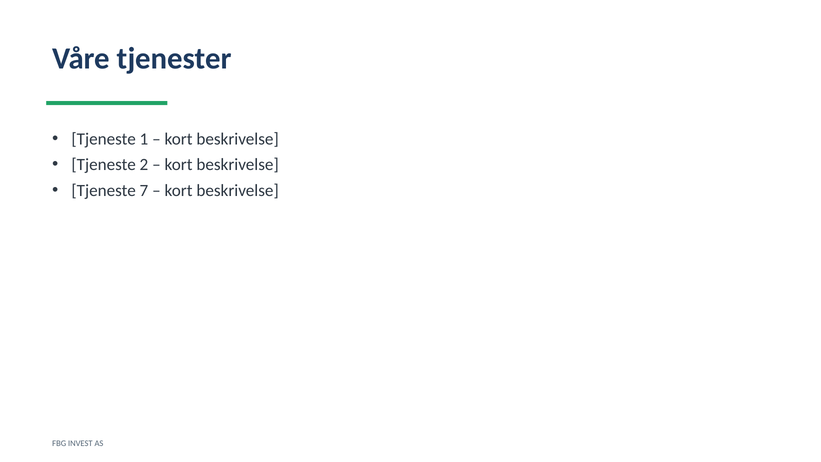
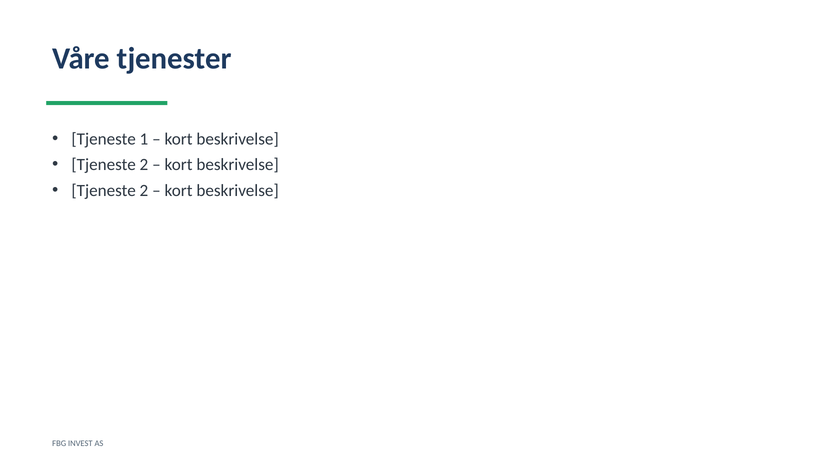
7: 7 -> 2 (144, 190)
